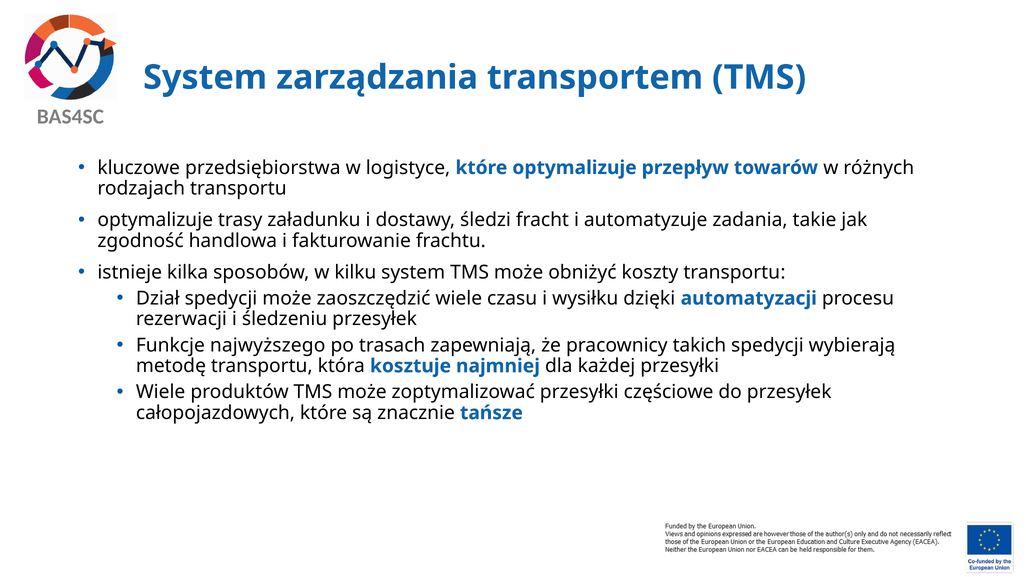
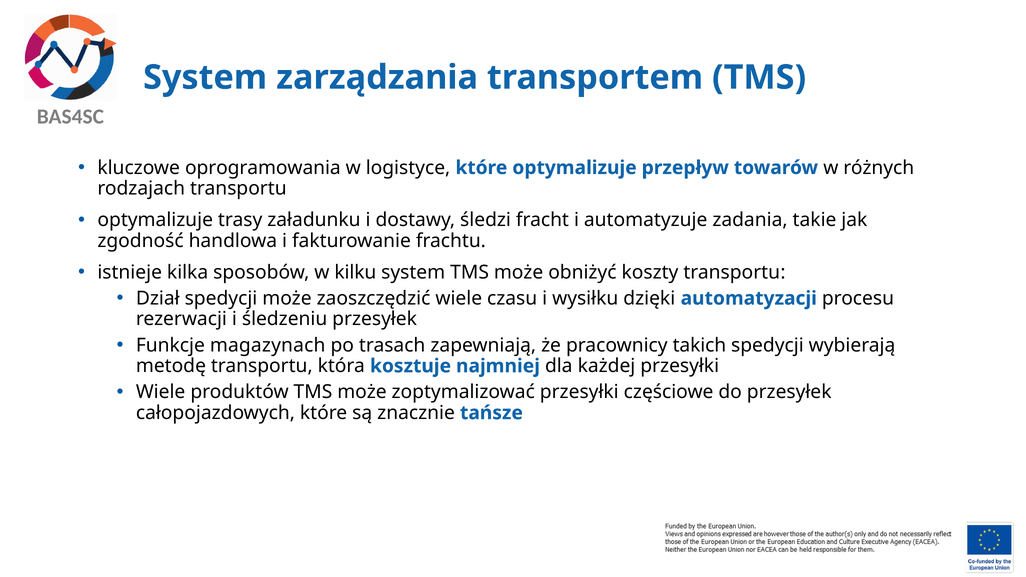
przedsiębiorstwa: przedsiębiorstwa -> oprogramowania (263, 168)
najwyższego: najwyższego -> magazynach (268, 345)
